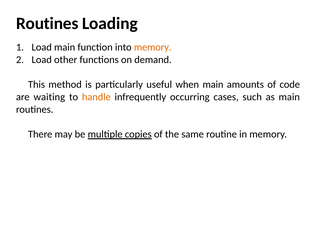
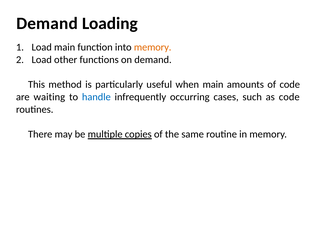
Routines: Routines -> Demand (47, 23)
handle colour: orange -> blue (96, 97)
as main: main -> code (289, 97)
